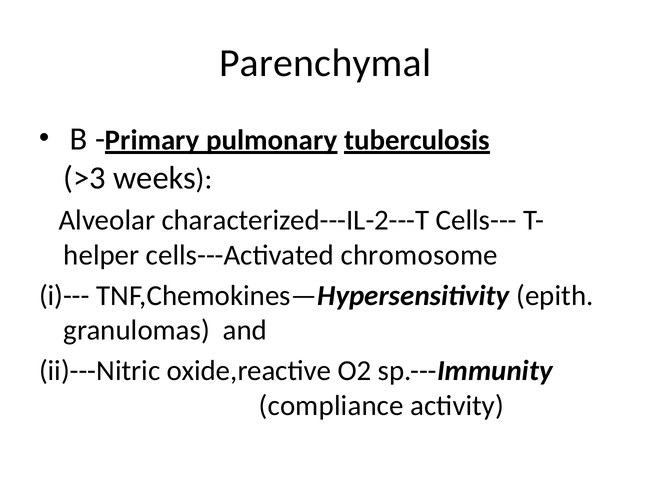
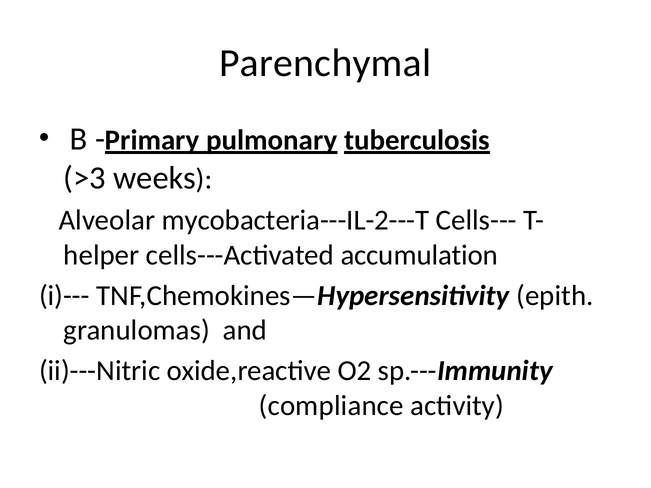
characterized---IL-2---T: characterized---IL-2---T -> mycobacteria---IL-2---T (296, 220)
chromosome: chromosome -> accumulation (419, 255)
